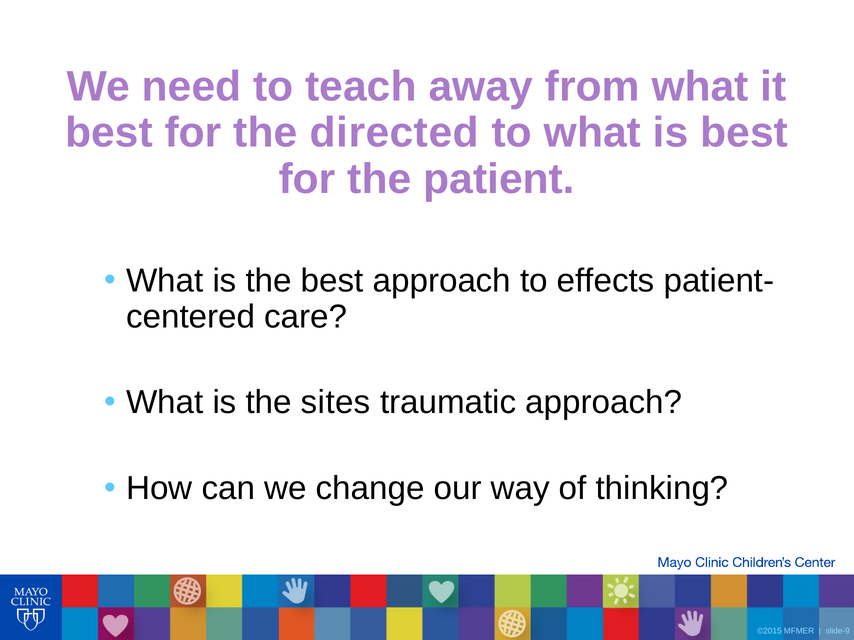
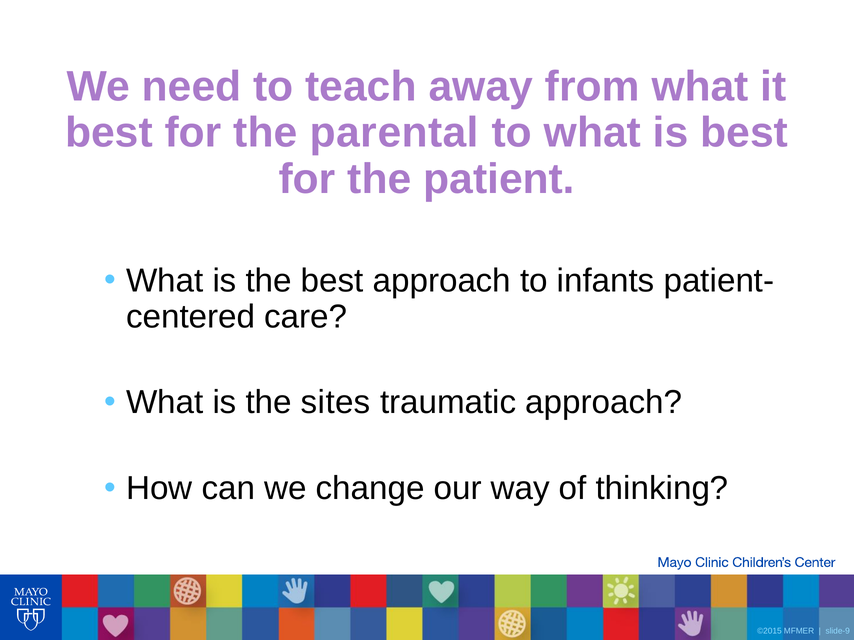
directed: directed -> parental (394, 133)
effects: effects -> infants (606, 281)
